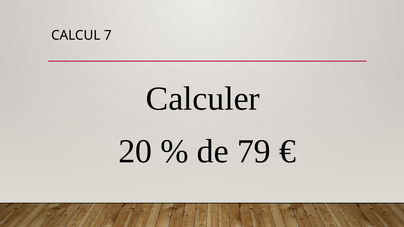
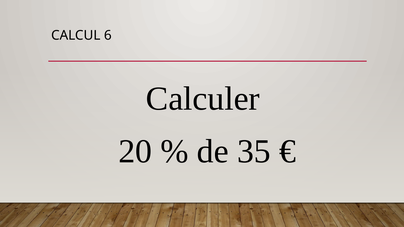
7: 7 -> 6 (108, 35)
79: 79 -> 35 (254, 152)
